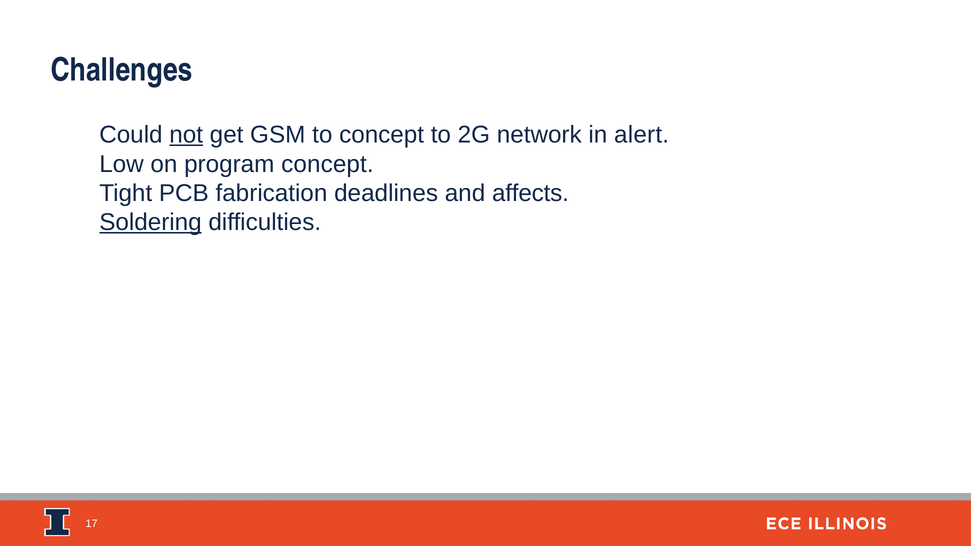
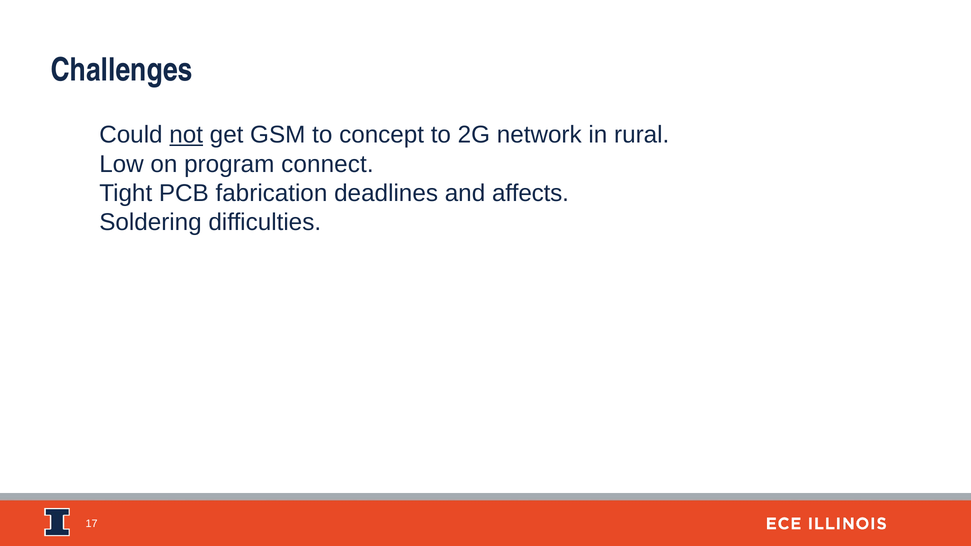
alert: alert -> rural (642, 135)
program concept: concept -> connect (327, 164)
Soldering underline: present -> none (150, 222)
